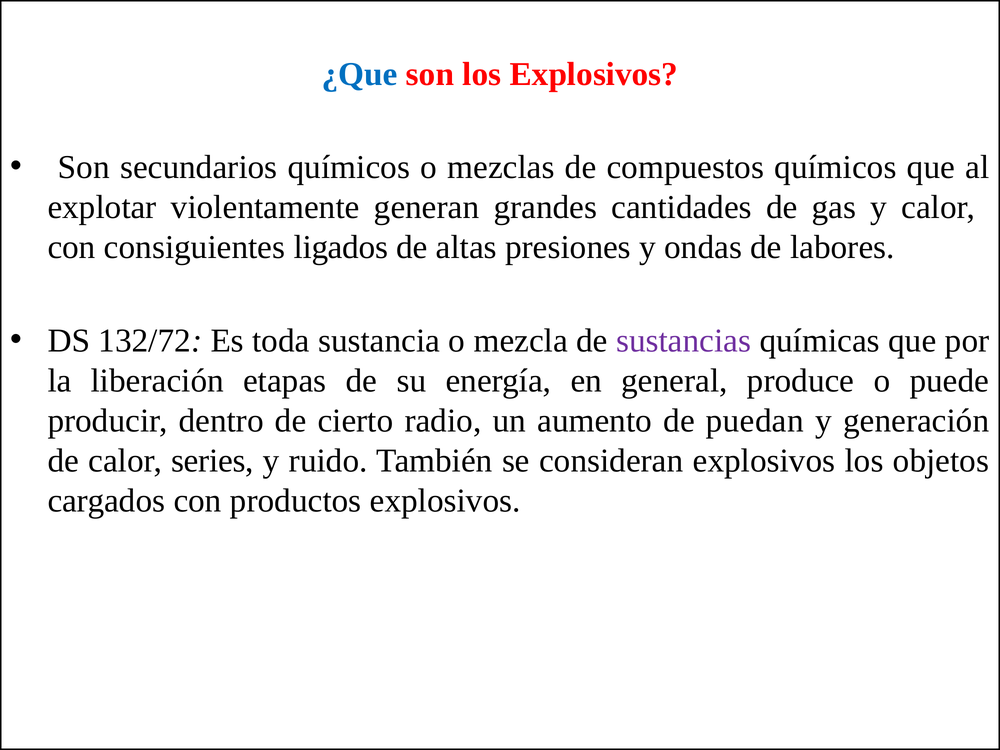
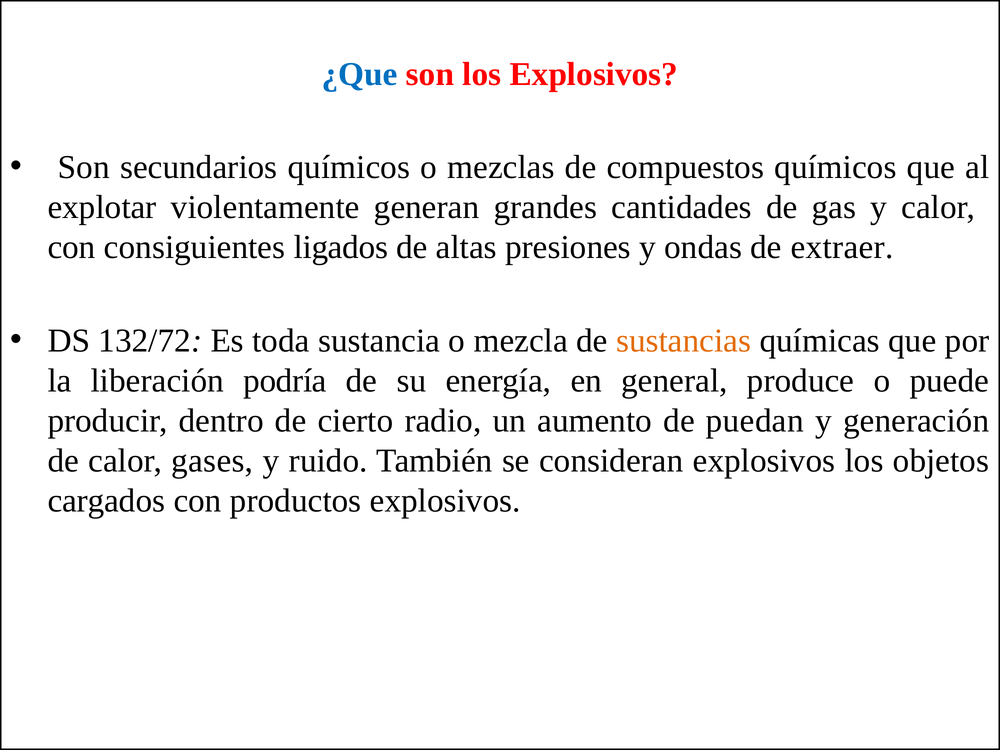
labores: labores -> extraer (842, 247)
sustancias colour: purple -> orange (684, 341)
etapas: etapas -> podría (285, 381)
series: series -> gases (212, 461)
